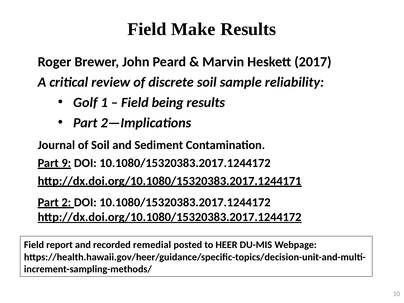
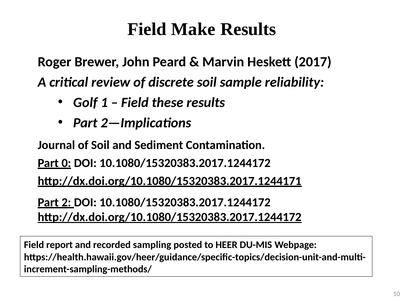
being: being -> these (168, 103)
9: 9 -> 0 (66, 163)
remedial: remedial -> sampling (152, 245)
